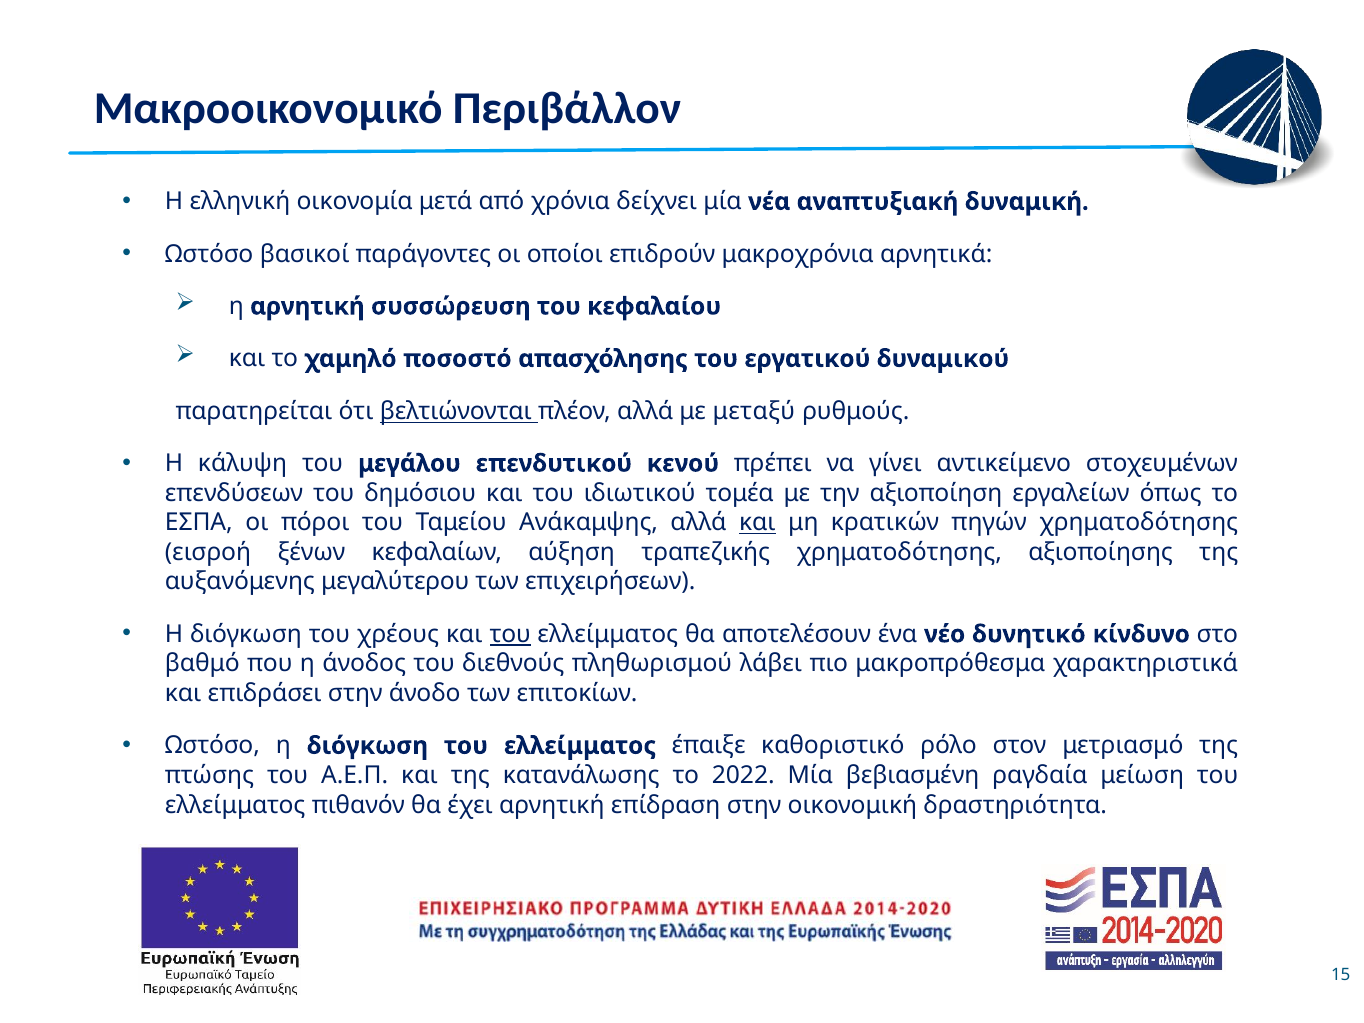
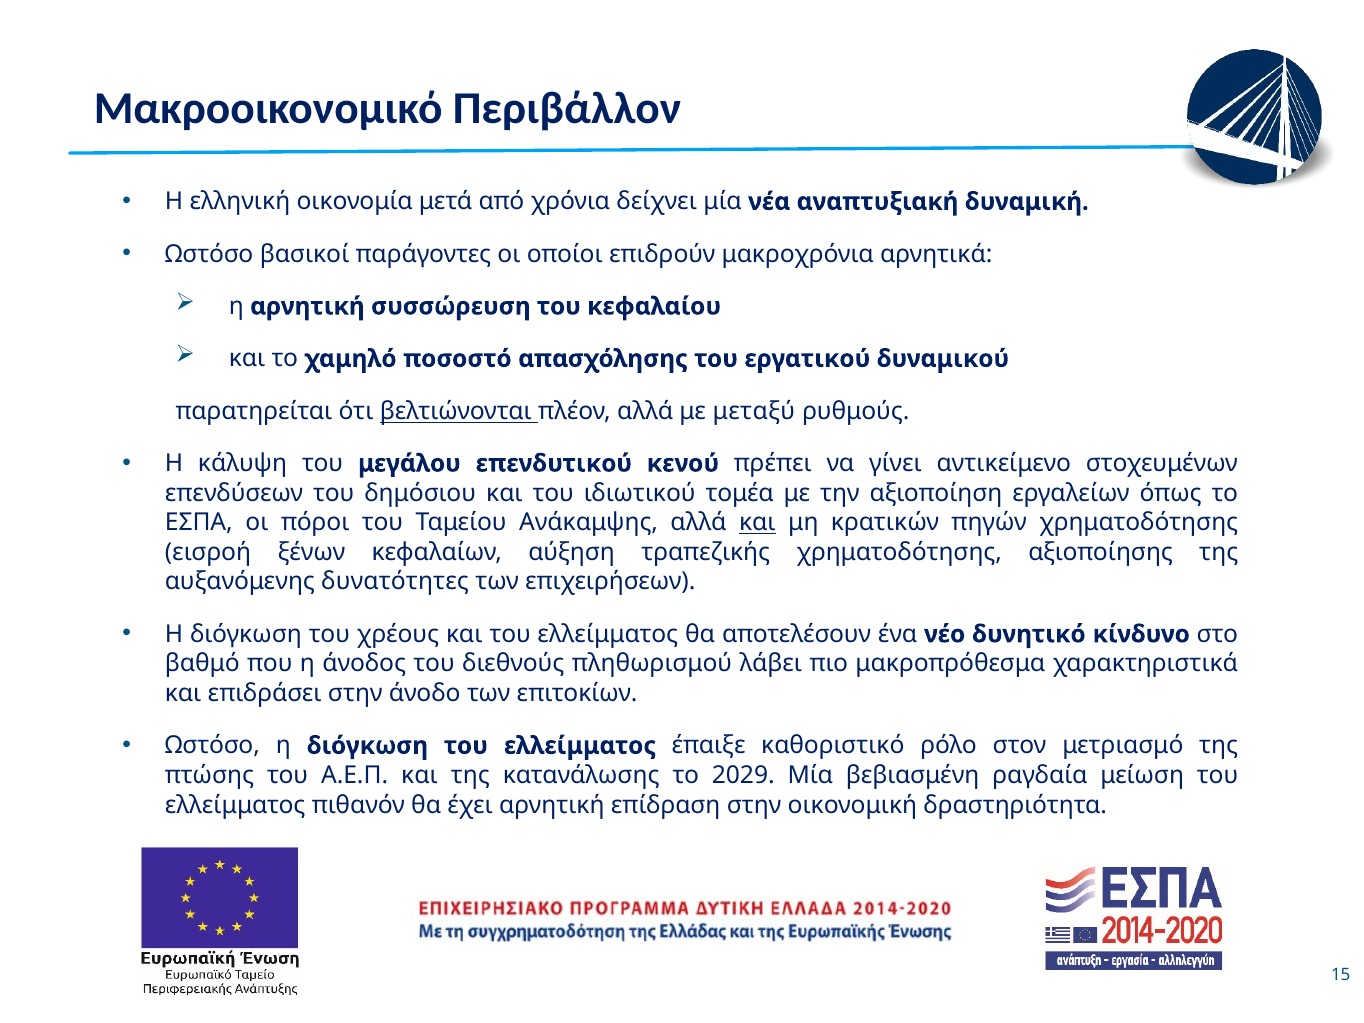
μεγαλύτερου: μεγαλύτερου -> δυνατότητες (395, 582)
του underline: present -> none (510, 634)
2022: 2022 -> 2029 (743, 775)
